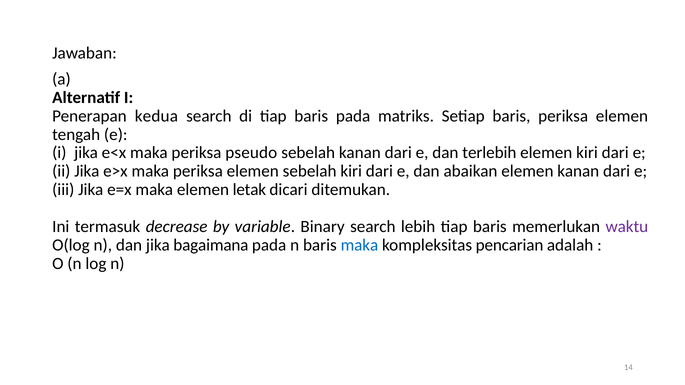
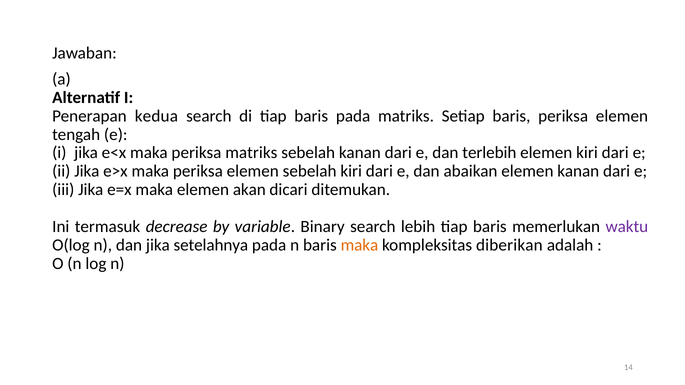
periksa pseudo: pseudo -> matriks (251, 153)
letak: letak -> akan (249, 190)
bagaimana: bagaimana -> setelahnya (211, 245)
maka colour: blue -> orange (359, 245)
pencarian: pencarian -> diberikan (509, 245)
